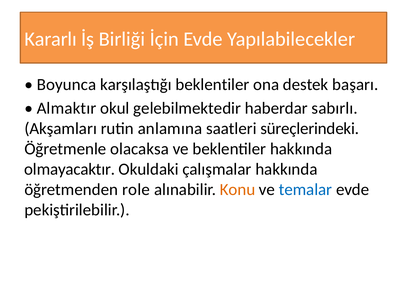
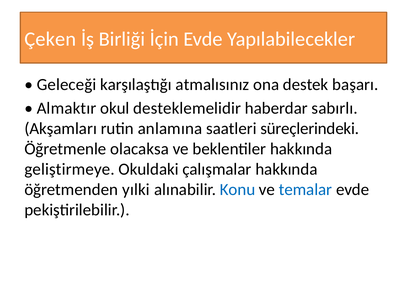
Kararlı: Kararlı -> Çeken (50, 39)
Boyunca: Boyunca -> Geleceği (67, 85)
karşılaştığı beklentiler: beklentiler -> atmalısınız (212, 85)
gelebilmektedir: gelebilmektedir -> desteklemelidir (187, 108)
olmayacaktır: olmayacaktır -> geliştirmeye (70, 169)
role: role -> yılki (136, 190)
Konu colour: orange -> blue (238, 190)
